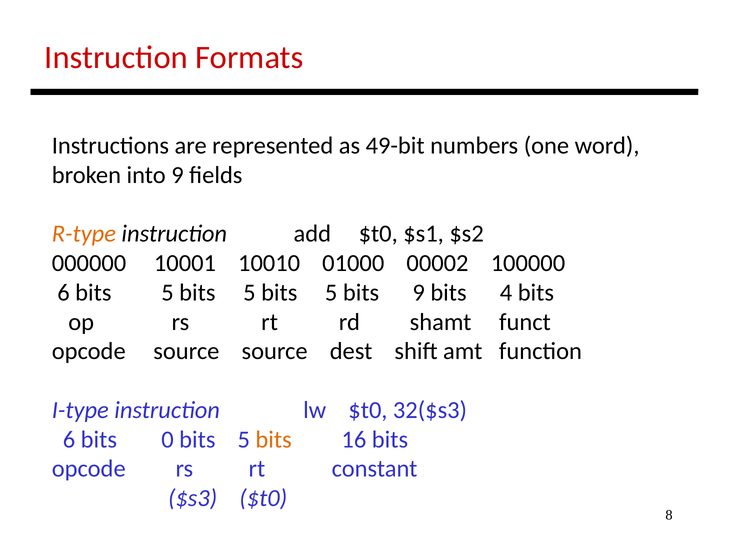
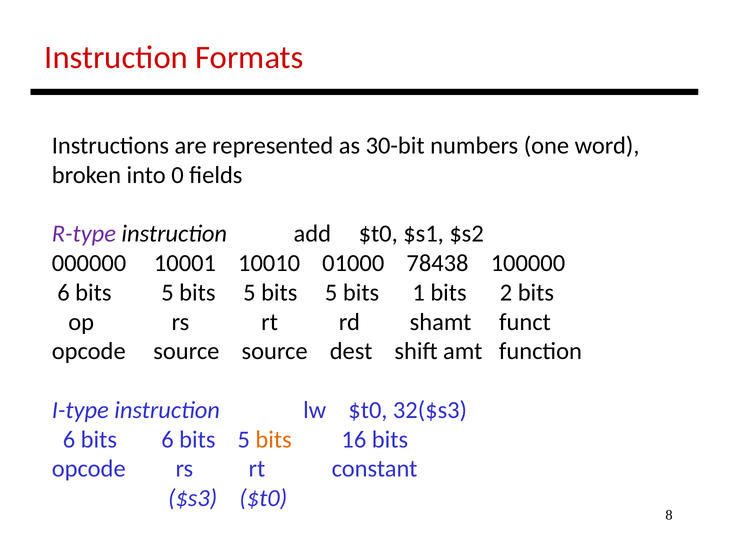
49-bit: 49-bit -> 30-bit (395, 146)
into 9: 9 -> 0 (178, 175)
R-type colour: orange -> purple (84, 234)
00002: 00002 -> 78438 (437, 263)
bits 9: 9 -> 1 (419, 293)
4: 4 -> 2 (506, 293)
bits 0: 0 -> 6 (167, 440)
